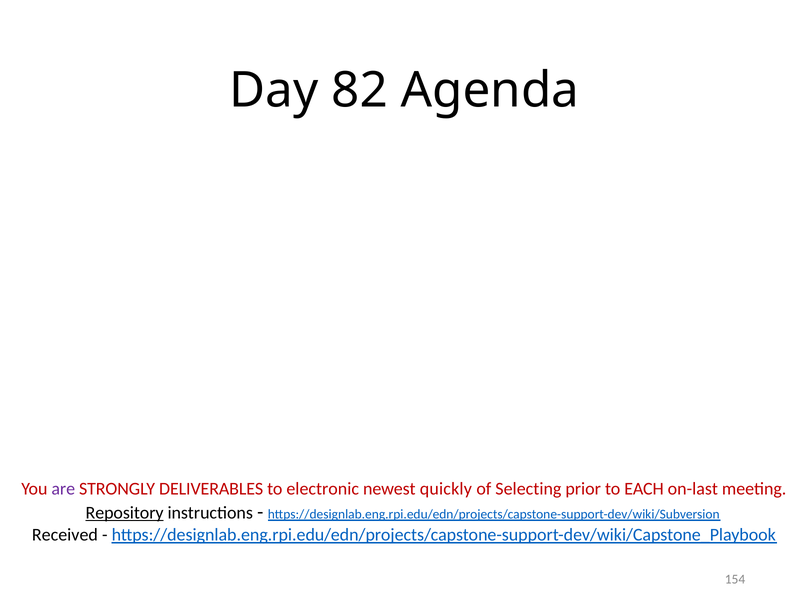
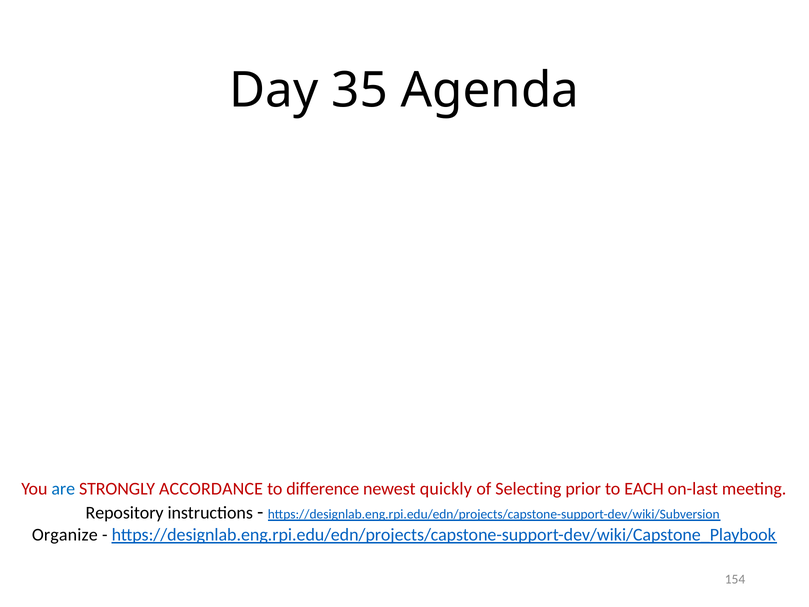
82: 82 -> 35 (360, 91)
are colour: purple -> blue (63, 489)
DELIVERABLES: DELIVERABLES -> ACCORDANCE (211, 489)
electronic: electronic -> difference (323, 489)
Repository underline: present -> none (125, 513)
Received: Received -> Organize (65, 535)
